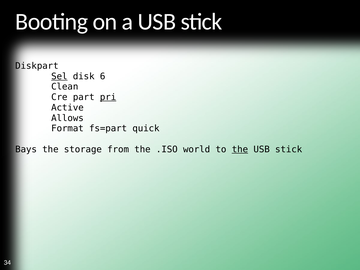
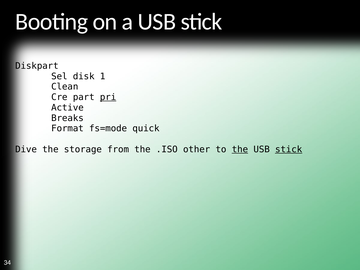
Sel underline: present -> none (59, 76)
6: 6 -> 1 (103, 76)
Allows: Allows -> Breaks (67, 118)
fs=part: fs=part -> fs=mode (108, 129)
Bays: Bays -> Dive (26, 149)
world: world -> other (197, 149)
stick underline: none -> present (289, 149)
